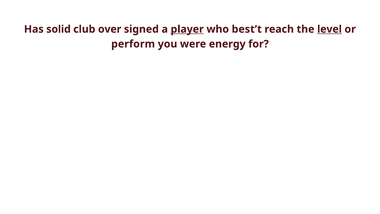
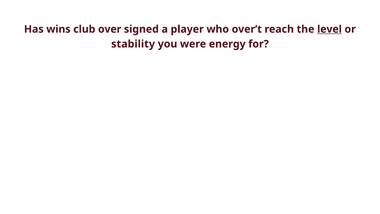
solid: solid -> wins (58, 29)
player underline: present -> none (187, 29)
best’t: best’t -> over’t (247, 29)
perform: perform -> stability (133, 44)
